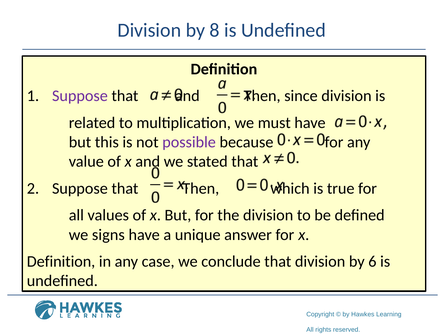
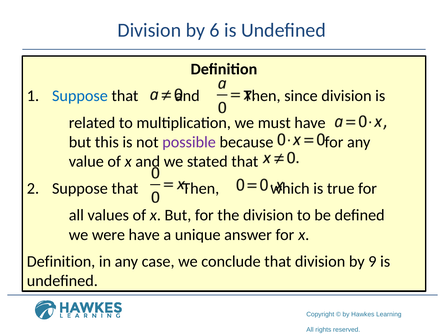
8: 8 -> 6 (215, 30)
Suppose colour: purple -> blue (80, 96)
signs: signs -> were (108, 235)
6: 6 -> 9 (372, 262)
